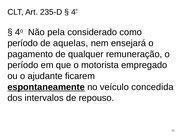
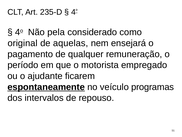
período: período -> original (23, 43)
concedida: concedida -> programas (153, 87)
